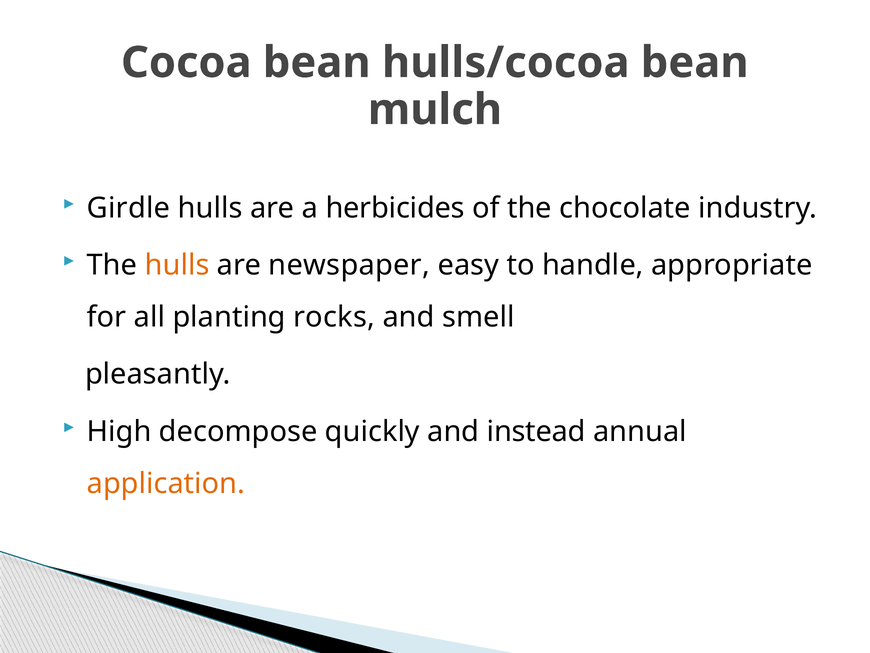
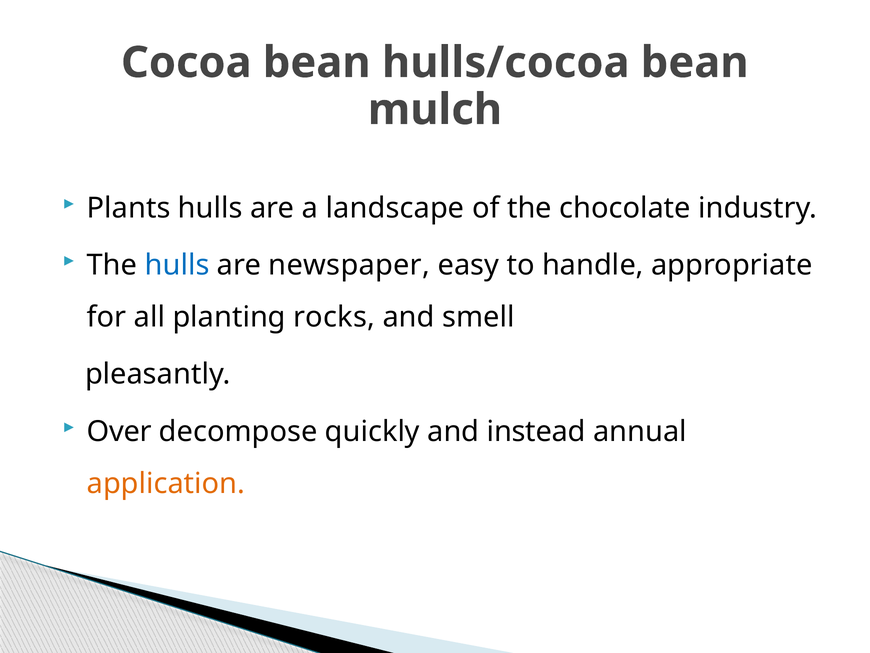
Girdle: Girdle -> Plants (129, 208)
herbicides: herbicides -> landscape (395, 208)
hulls colour: orange -> blue (177, 265)
High: High -> Over (119, 431)
